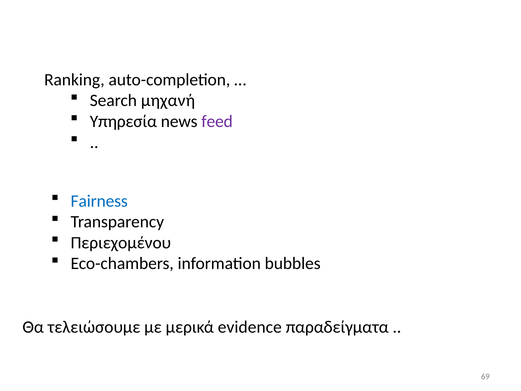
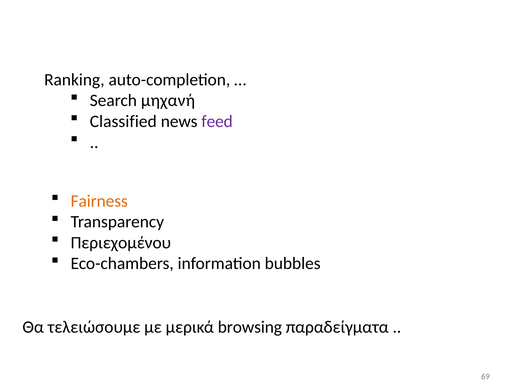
Υπηρεσία: Υπηρεσία -> Classified (123, 121)
Fairness colour: blue -> orange (99, 201)
evidence: evidence -> browsing (250, 327)
